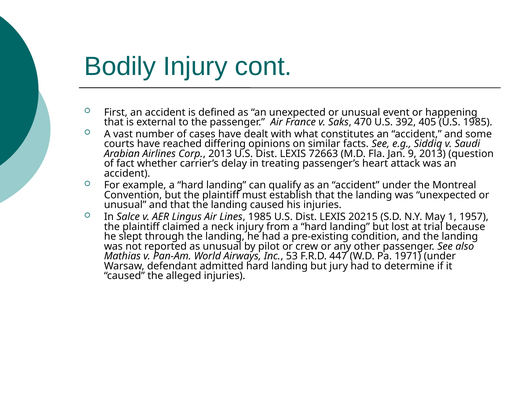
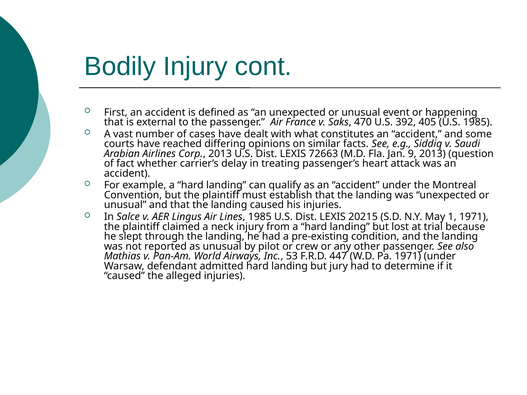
1 1957: 1957 -> 1971 (474, 217)
